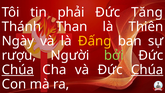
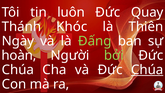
phải: phải -> luôn (71, 12)
Tăng: Tăng -> Quay (147, 12)
Than: Than -> Khóc (72, 27)
Đấng colour: yellow -> light green (95, 41)
rượu: rượu -> hoàn (19, 55)
Chúa underline: present -> none (18, 70)
